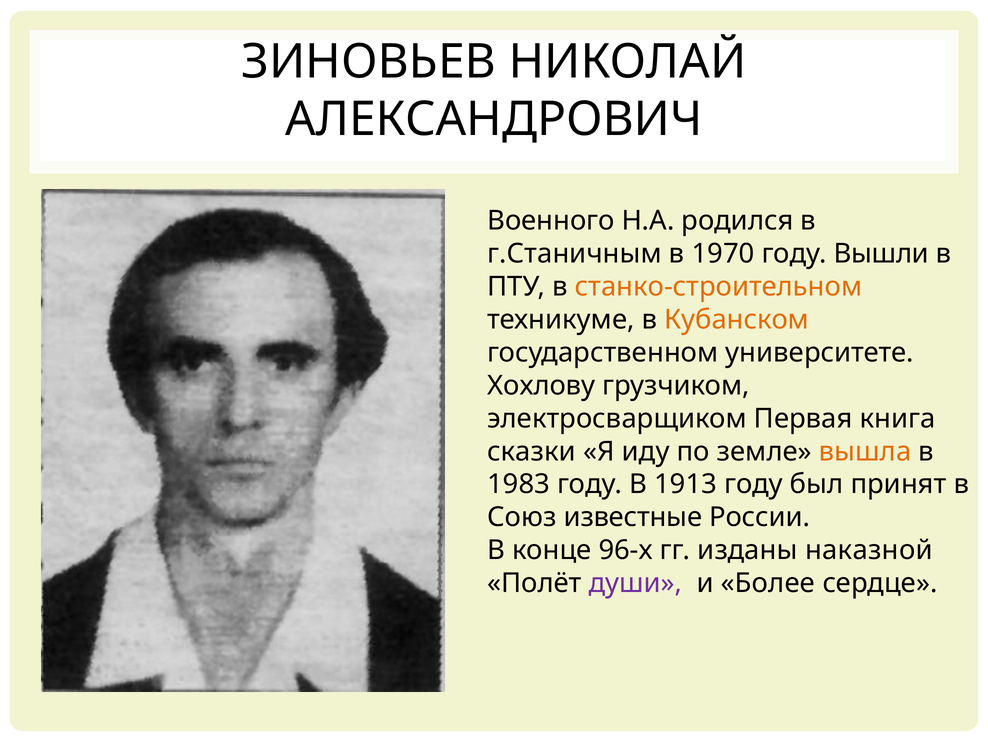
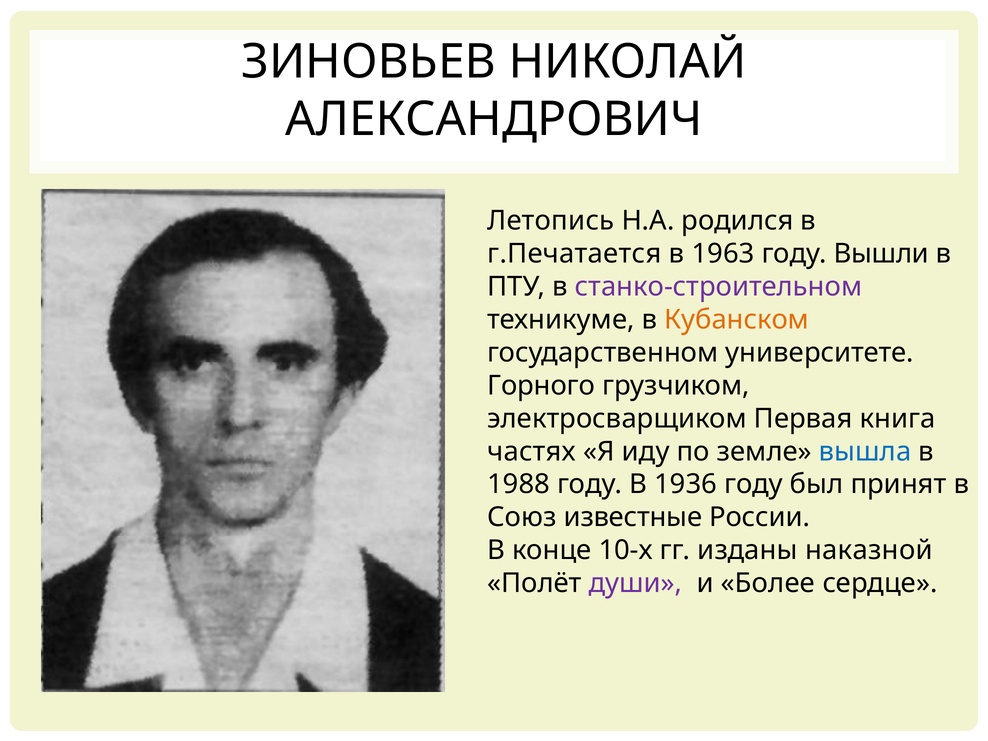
Военного: Военного -> Летопись (551, 221)
г.Станичным: г.Станичным -> г.Печатается (574, 254)
1970: 1970 -> 1963 (723, 254)
станко-строительном colour: orange -> purple (718, 287)
Хохлову: Хохлову -> Горного (541, 386)
сказки: сказки -> частях (532, 451)
вышла colour: orange -> blue (865, 451)
1983: 1983 -> 1988 (519, 484)
1913: 1913 -> 1936 (686, 484)
96-х: 96-х -> 10-х (626, 550)
